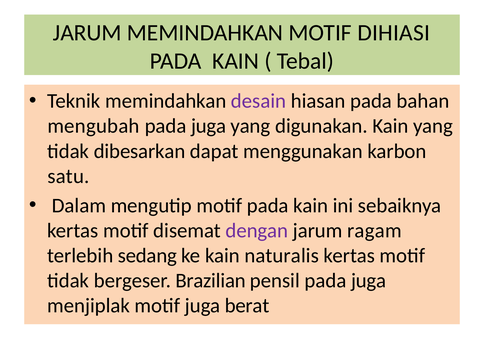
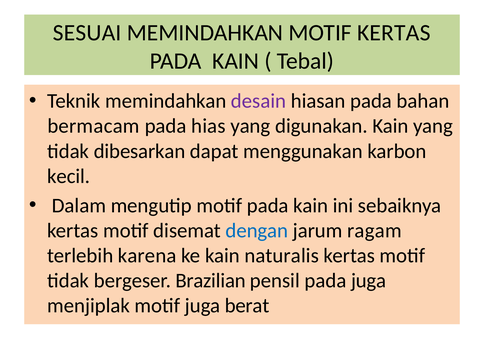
JARUM: JARUM -> SESUAI (87, 33)
MOTIF DIHIASI: DIHIASI -> KERTAS (394, 33)
mengubah: mengubah -> bermacam (93, 126)
juga: juga -> hias (208, 126)
satu: satu -> kecil (69, 176)
dengan colour: purple -> blue (257, 230)
sedang: sedang -> karena (147, 256)
